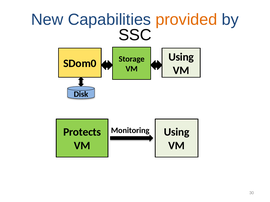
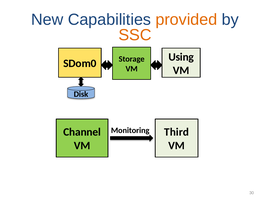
SSC colour: black -> orange (135, 35)
Protects: Protects -> Channel (82, 132)
Using: Using -> Third (177, 132)
